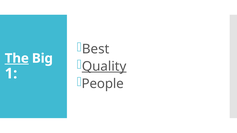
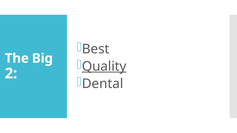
The underline: present -> none (17, 58)
1: 1 -> 2 (11, 74)
People: People -> Dental (103, 84)
